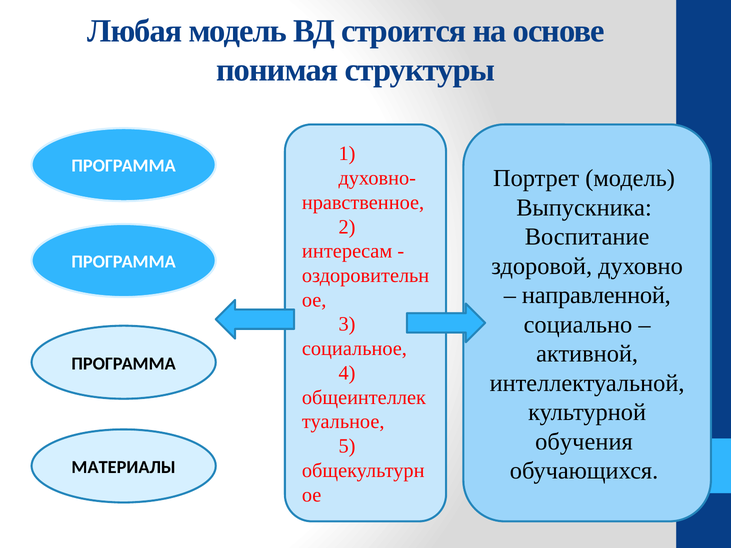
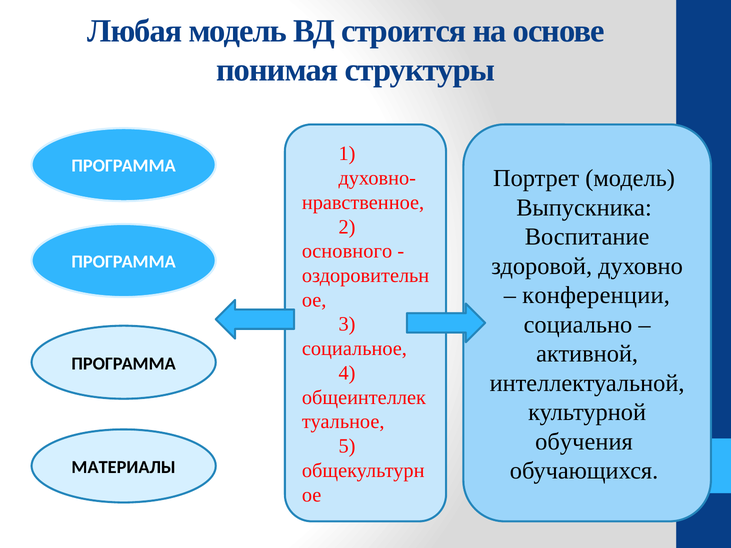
интересам: интересам -> основного (347, 251)
направленной: направленной -> конференции (596, 295)
